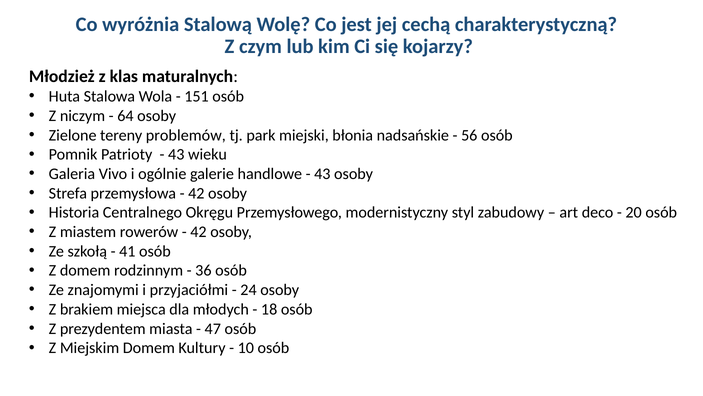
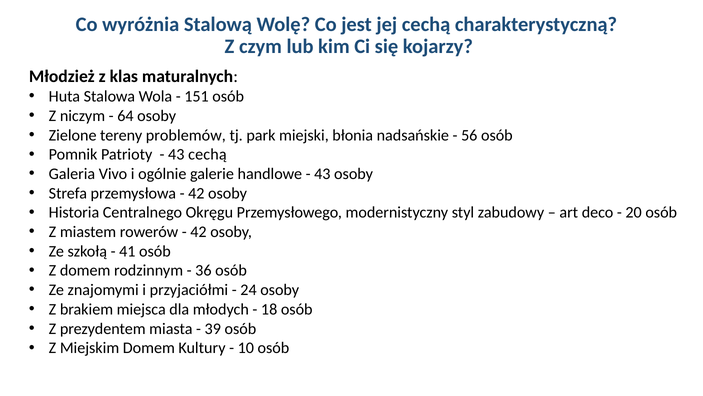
43 wieku: wieku -> cechą (207, 154)
47: 47 -> 39 (213, 328)
